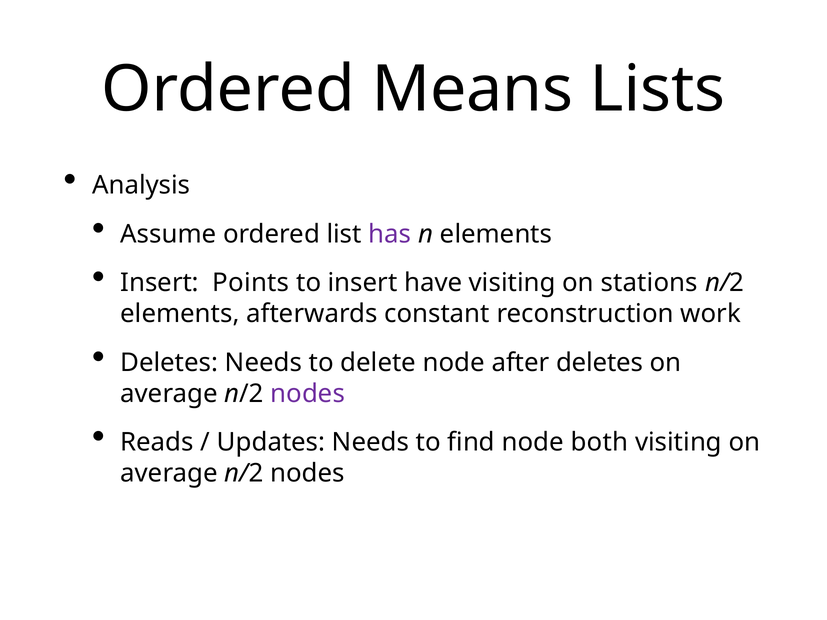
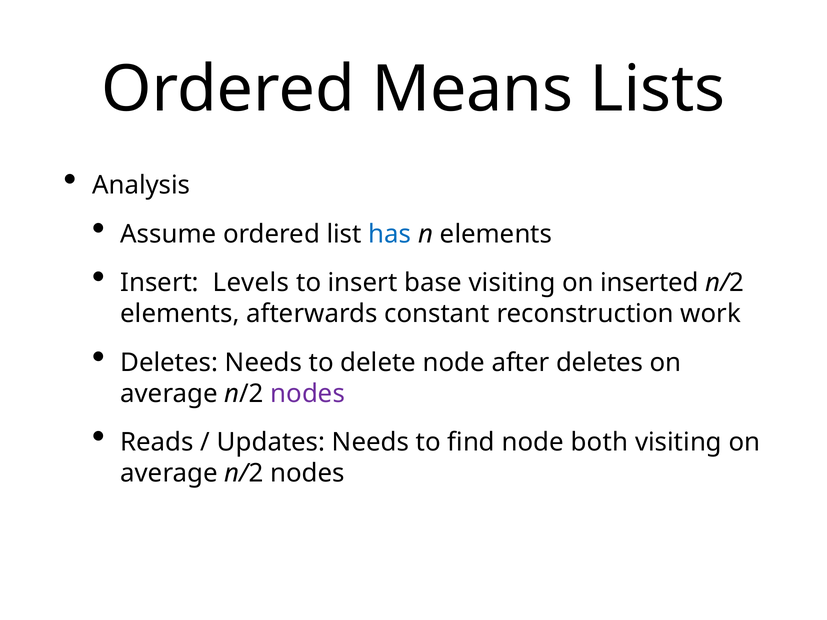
has colour: purple -> blue (390, 234)
Points: Points -> Levels (251, 283)
have: have -> base (433, 283)
stations: stations -> inserted (649, 283)
